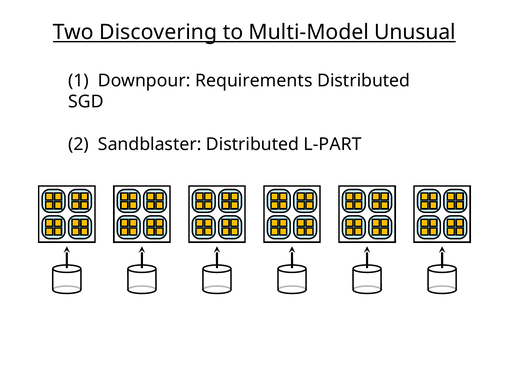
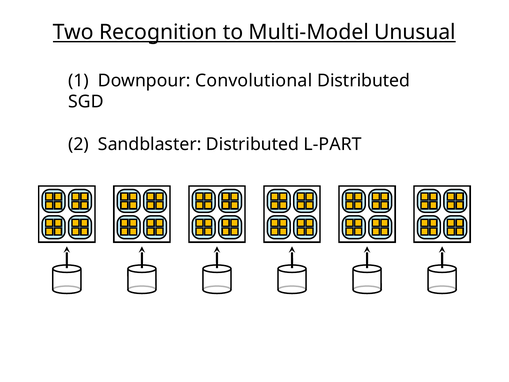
Discovering: Discovering -> Recognition (158, 32)
Requirements: Requirements -> Convolutional (254, 81)
